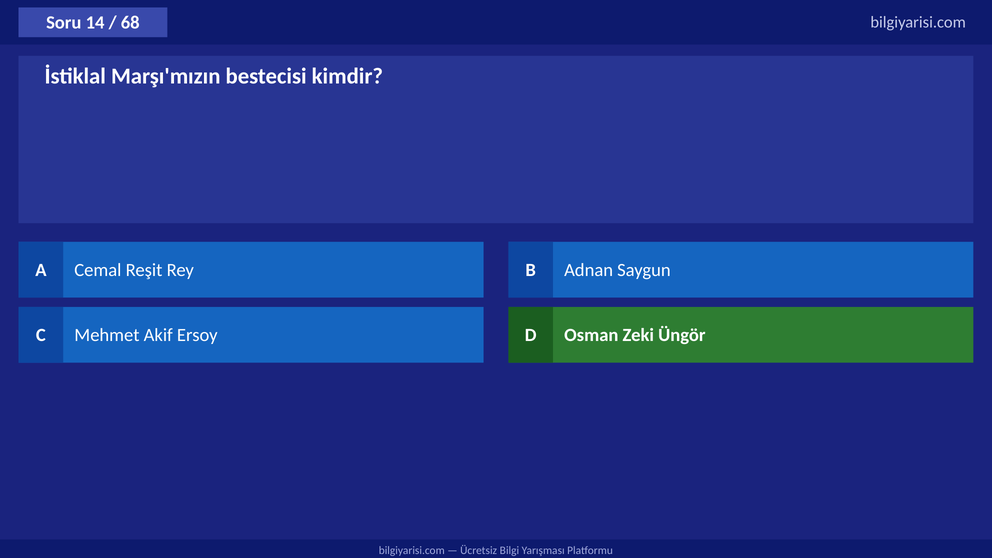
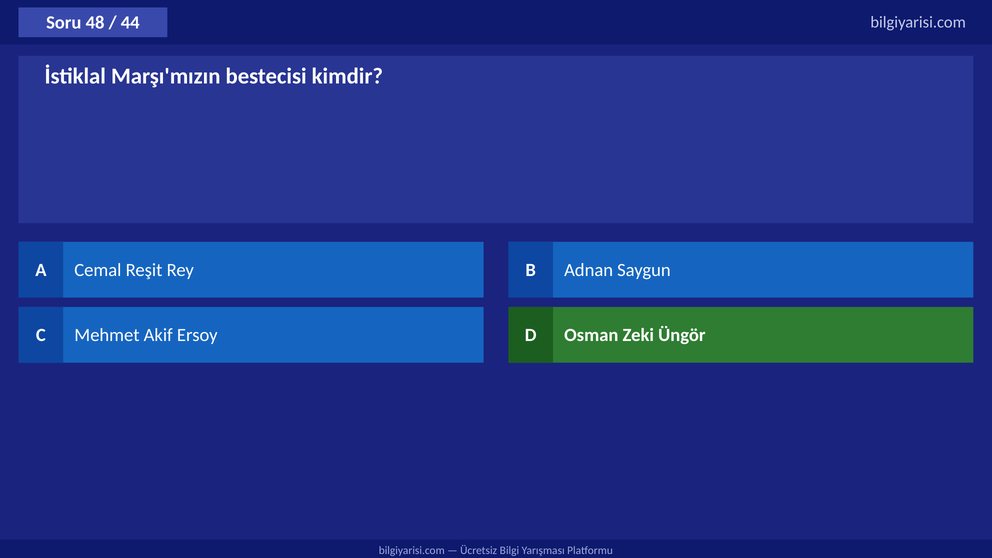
14: 14 -> 48 (95, 23)
68: 68 -> 44 (130, 23)
